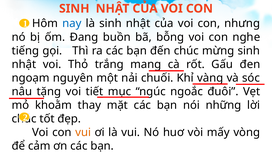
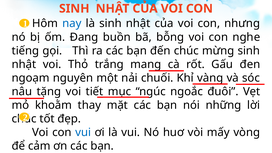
vui colour: orange -> blue (83, 132)
